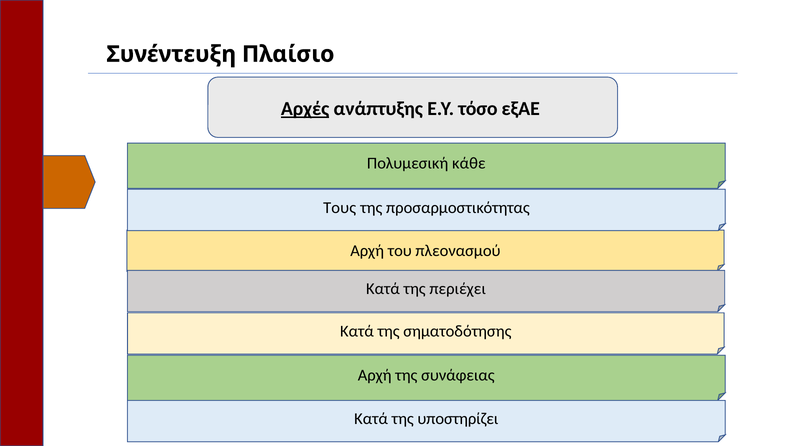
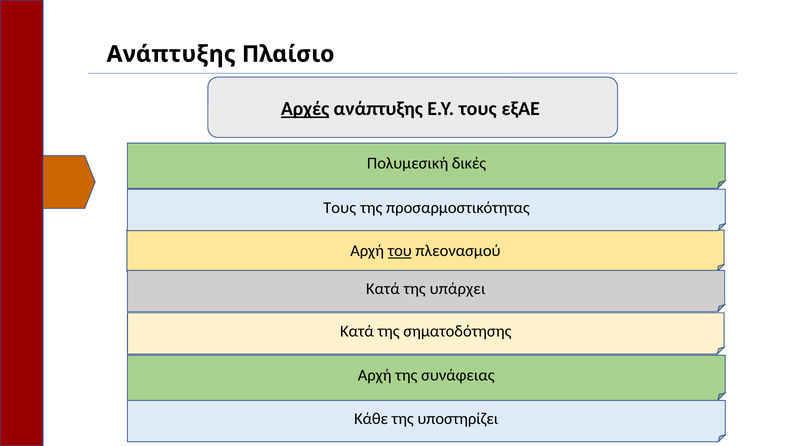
Συνέντευξη: Συνέντευξη -> Ανάπτυξης (171, 54)
Ε.Υ τόσο: τόσο -> τους (478, 109)
κάθε: κάθε -> δικές (469, 163)
του underline: none -> present (400, 251)
περιέχει: περιέχει -> υπάρχει (458, 288)
Κατά: Κατά -> Κάθε (371, 418)
